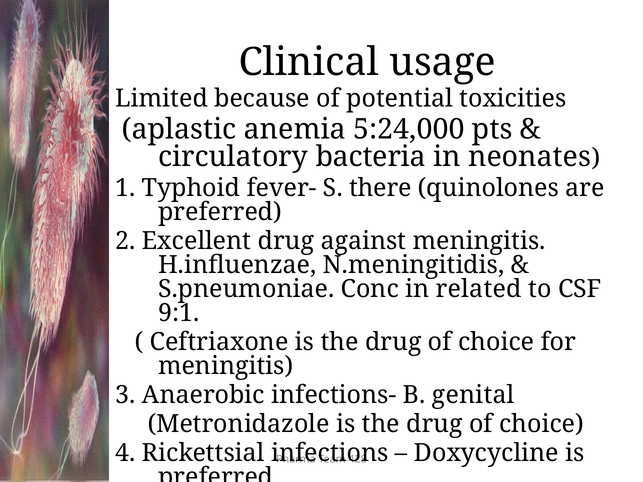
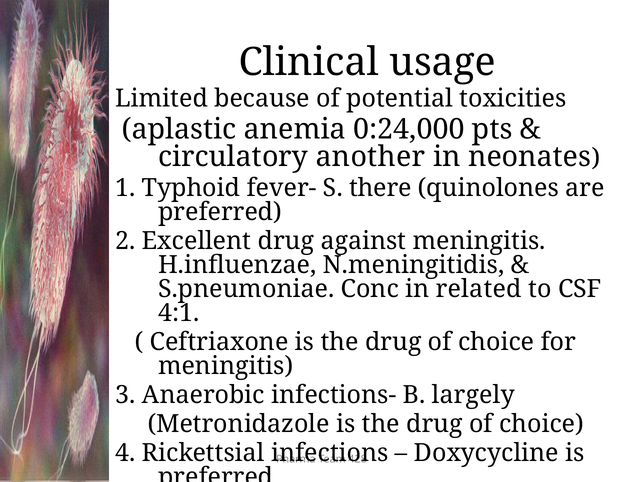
5:24,000: 5:24,000 -> 0:24,000 (409, 130)
bacteria: bacteria -> another (370, 157)
9:1: 9:1 -> 4:1 (179, 313)
genital: genital -> largely (473, 395)
